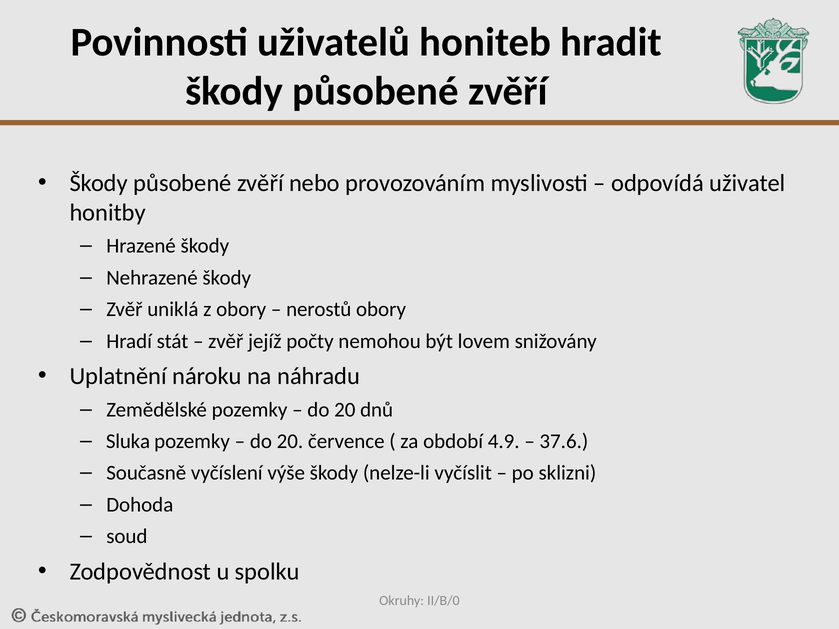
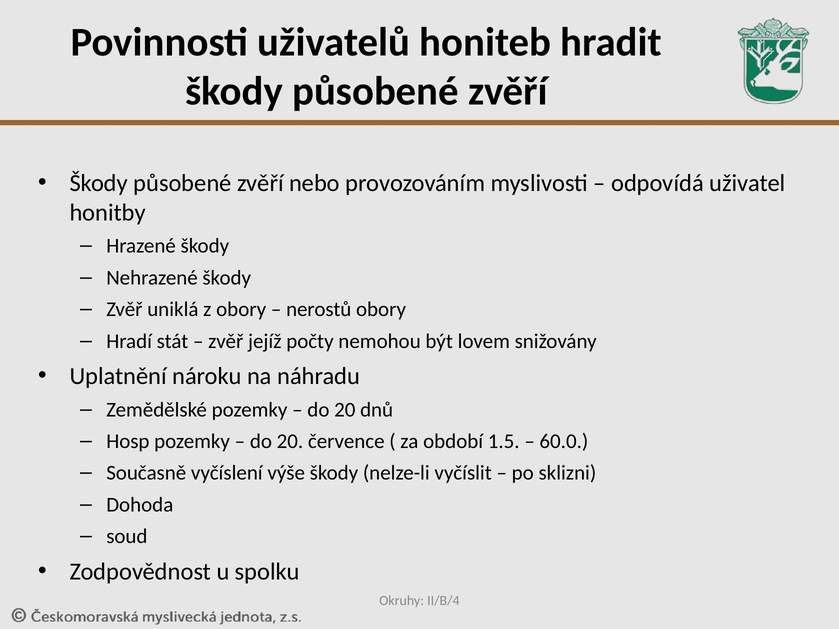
Sluka: Sluka -> Hosp (128, 442)
4.9: 4.9 -> 1.5 (504, 442)
37.6: 37.6 -> 60.0 (564, 442)
II/B/0: II/B/0 -> II/B/4 (443, 601)
